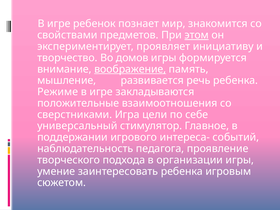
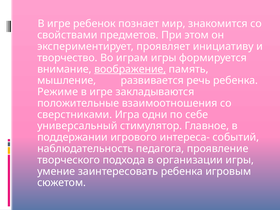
этом underline: present -> none (197, 35)
домов: домов -> играм (132, 58)
цели: цели -> одни (155, 115)
